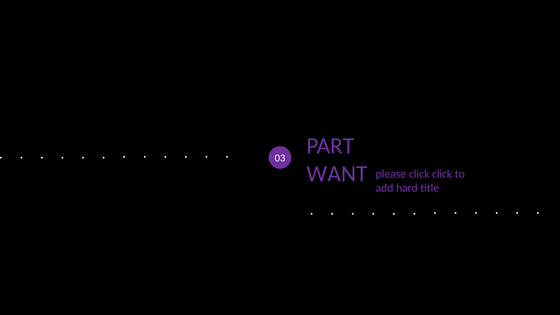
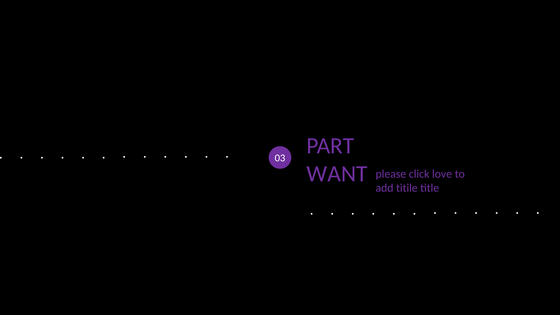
click click: click -> love (442, 174)
hard: hard -> titile (407, 188)
